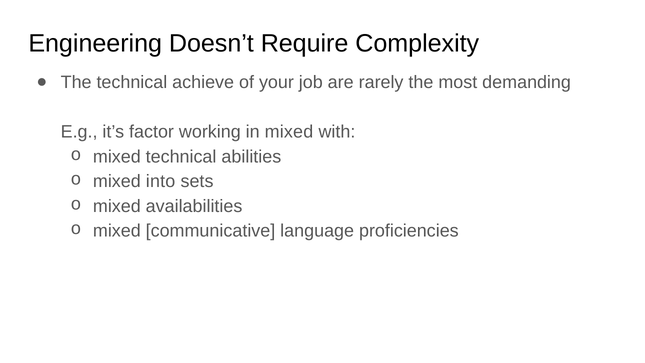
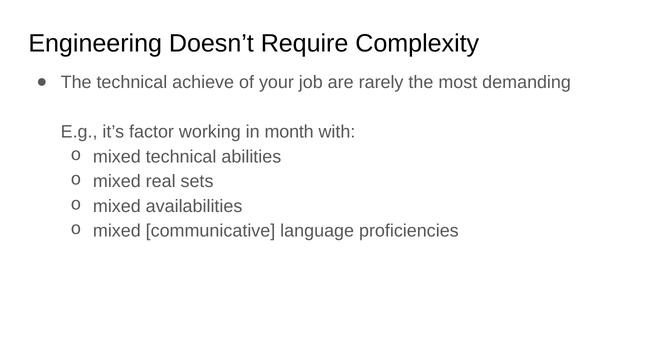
in mixed: mixed -> month (289, 132)
into: into -> real (161, 181)
